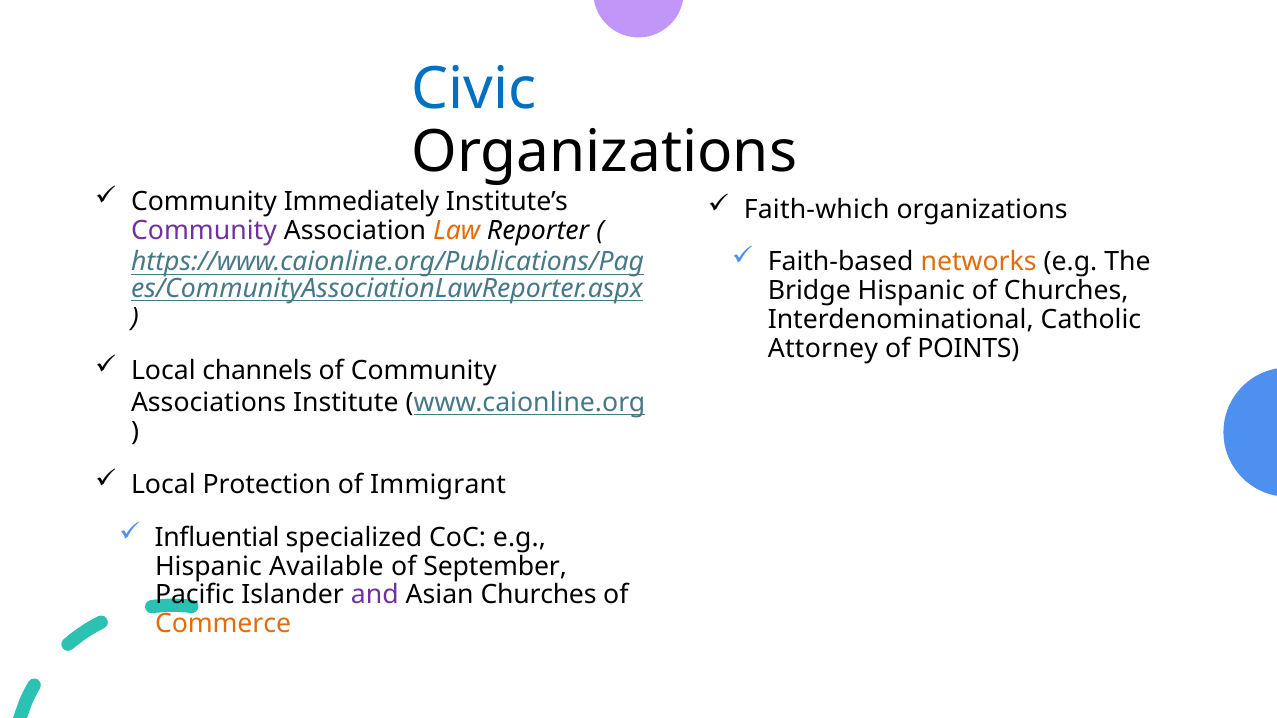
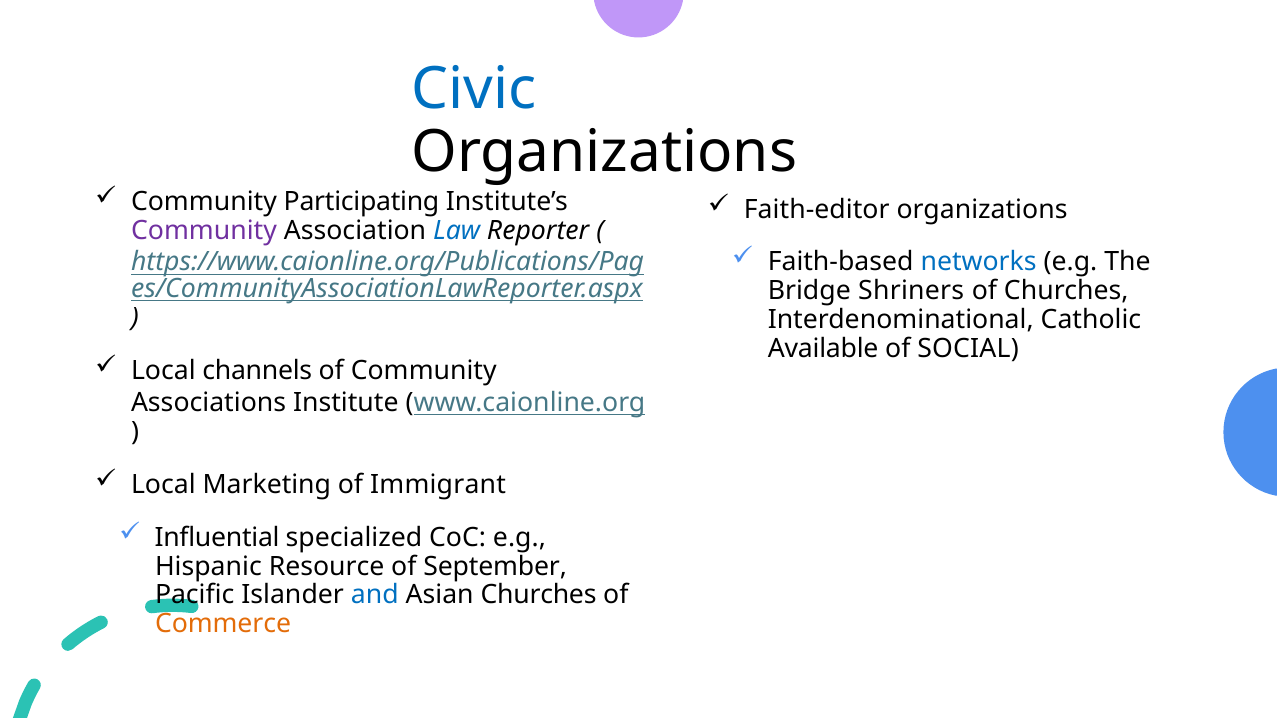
Immediately: Immediately -> Participating (362, 202)
Faith-which: Faith-which -> Faith-editor (817, 209)
Law colour: orange -> blue (457, 230)
networks colour: orange -> blue (979, 262)
Bridge Hispanic: Hispanic -> Shriners (911, 291)
Attorney: Attorney -> Available (823, 348)
POINTS: POINTS -> SOCIAL (968, 348)
Protection: Protection -> Marketing (267, 485)
Available: Available -> Resource (327, 567)
and colour: purple -> blue (375, 595)
